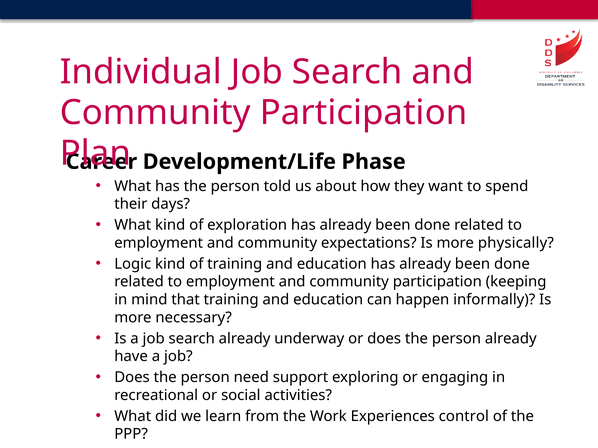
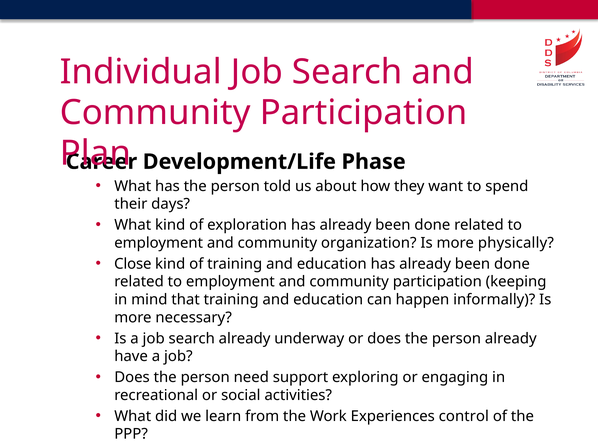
expectations: expectations -> organization (369, 243)
Logic: Logic -> Close (133, 264)
